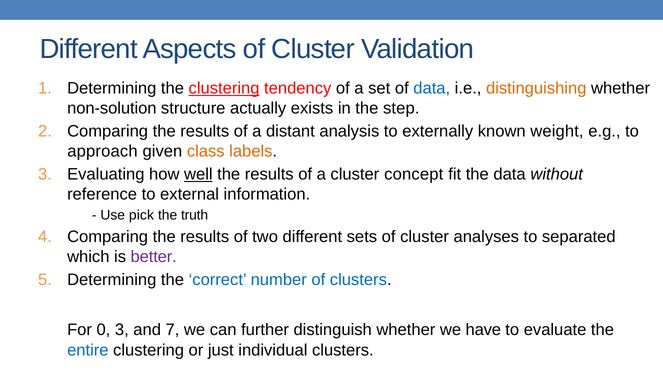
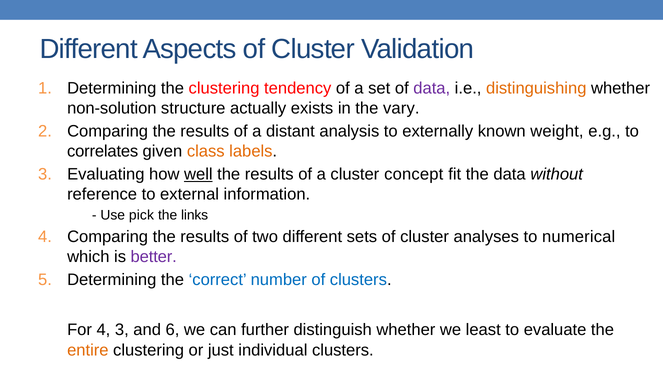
clustering underline: present -> none (224, 88)
data colour: blue -> purple (432, 88)
step: step -> vary (401, 108)
approach: approach -> correlates (103, 151)
truth: truth -> links (195, 215)
separated: separated -> numerical (579, 237)
For 0: 0 -> 4 (103, 330)
7: 7 -> 6 (172, 330)
have: have -> least (483, 330)
entire colour: blue -> orange (88, 350)
